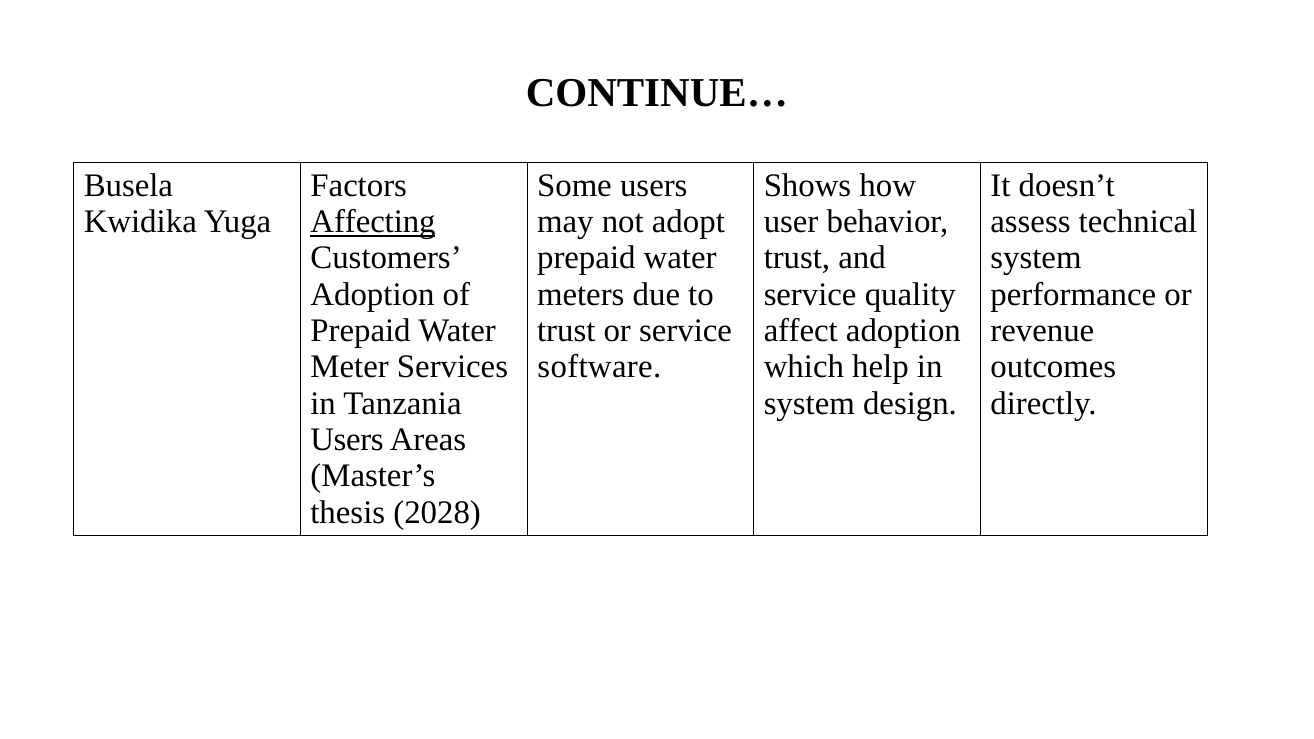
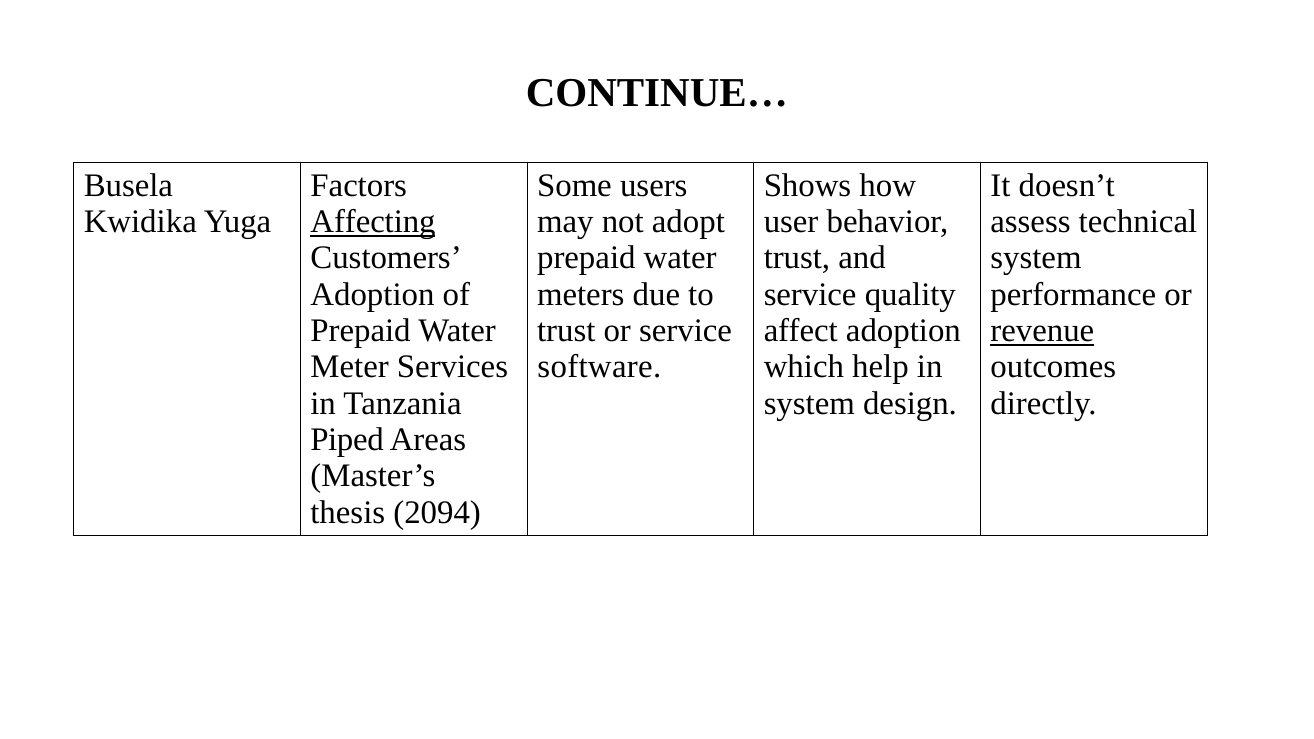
revenue underline: none -> present (1042, 331)
Users: Users -> Piped (347, 440)
2028: 2028 -> 2094 (437, 512)
